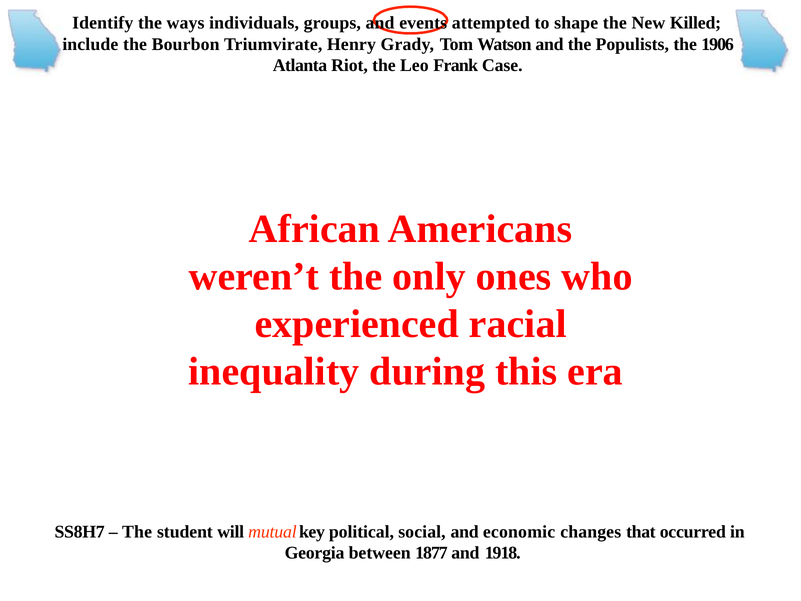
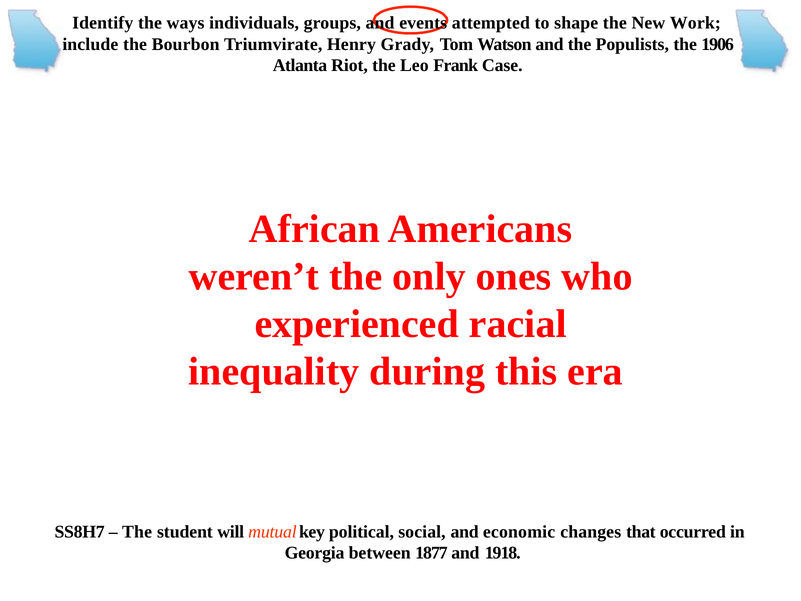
Killed: Killed -> Work (695, 23)
